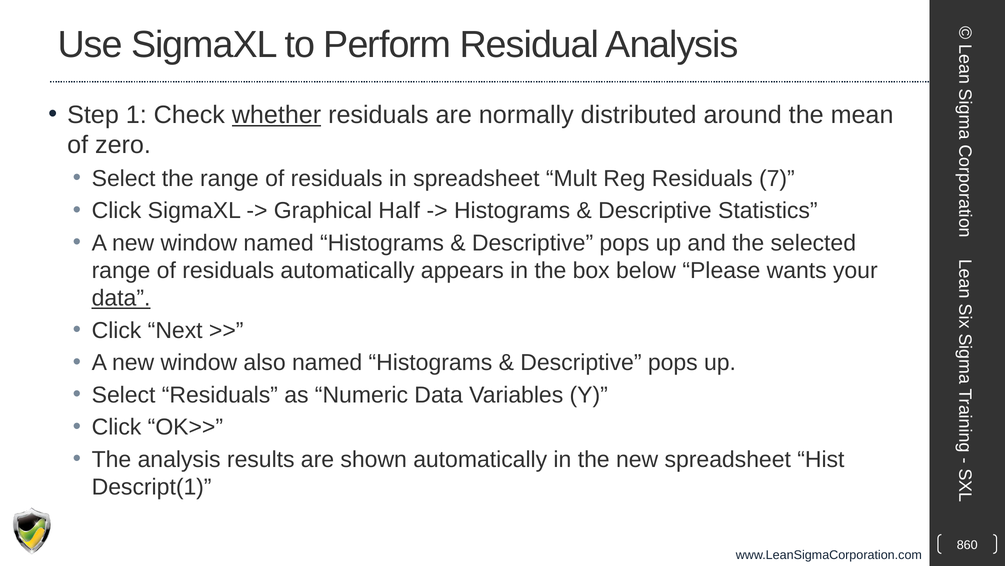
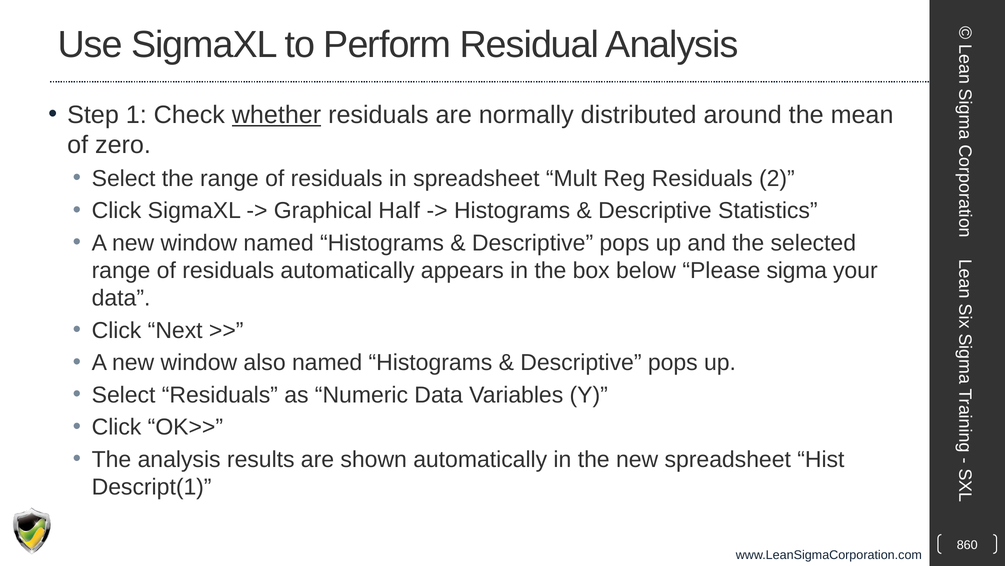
7: 7 -> 2 (777, 178)
wants: wants -> sigma (797, 270)
data underline: present -> none (121, 298)
